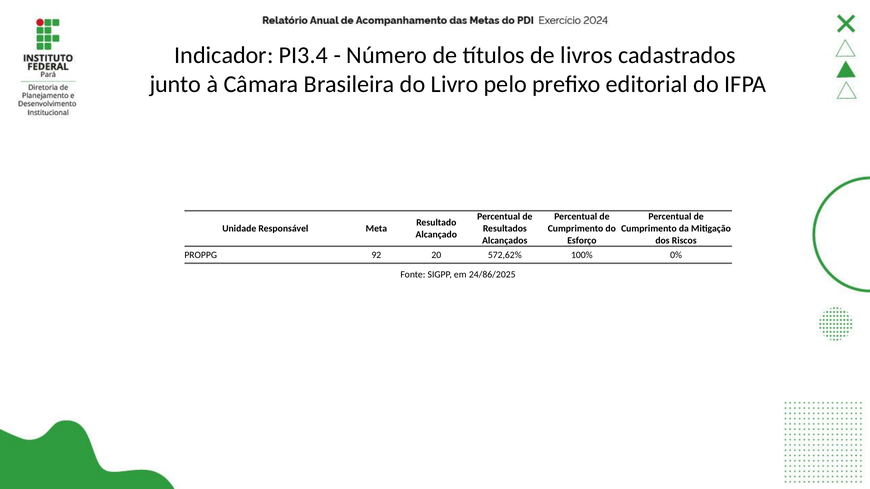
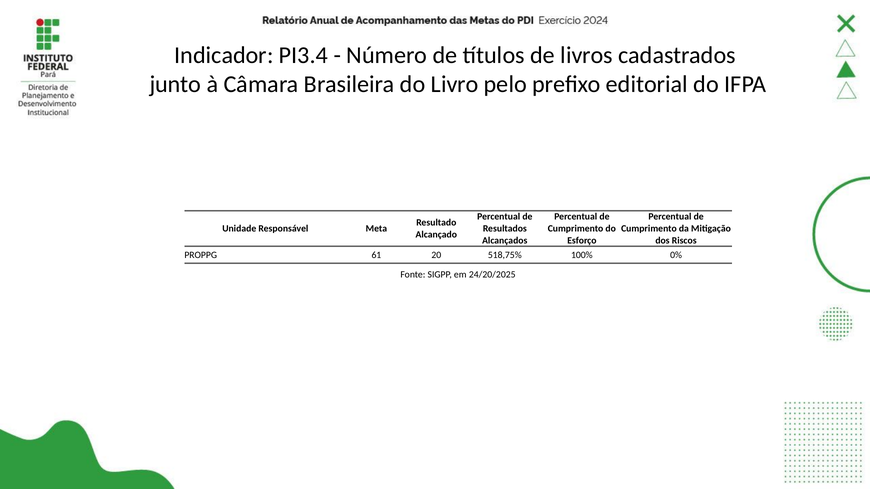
92: 92 -> 61 (376, 255)
572,62%: 572,62% -> 518,75% (505, 255)
24/86/2025: 24/86/2025 -> 24/20/2025 (492, 275)
